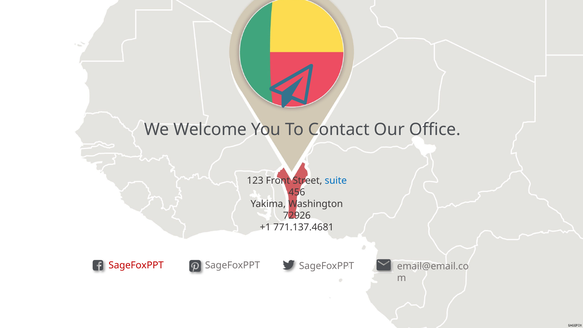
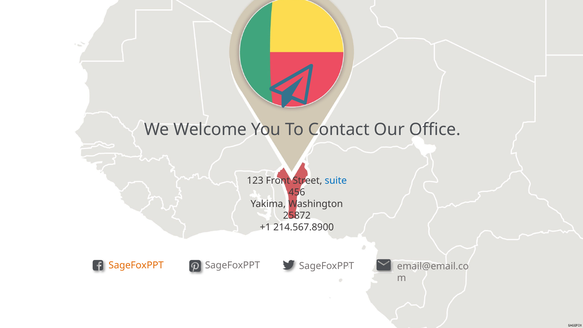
72926: 72926 -> 25872 (297, 215)
771.137.4681: 771.137.4681 -> 214.567.8900 (304, 227)
SageFoxPPT colour: red -> orange (136, 265)
